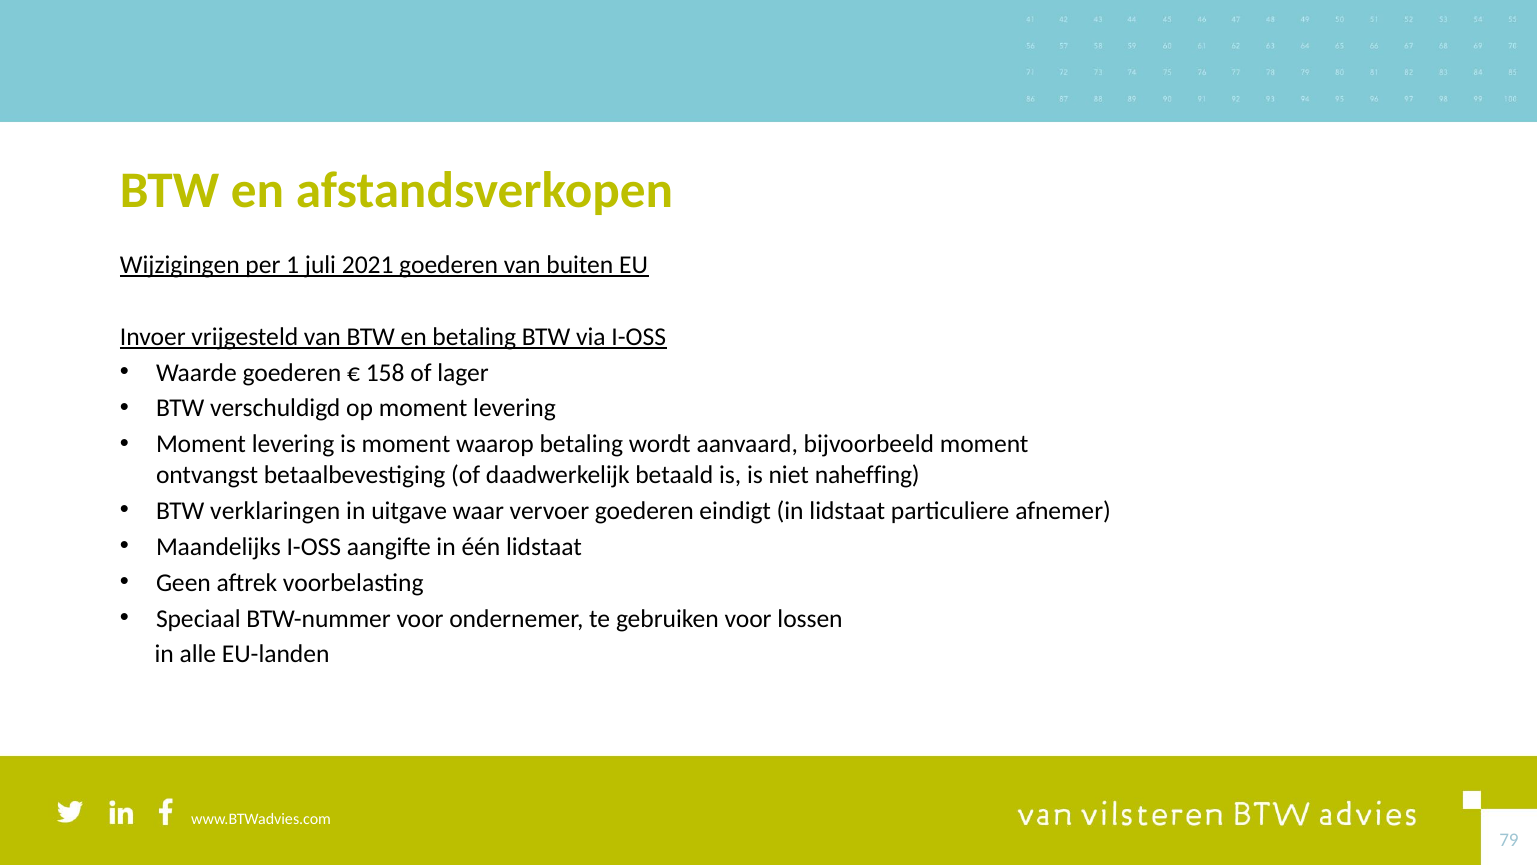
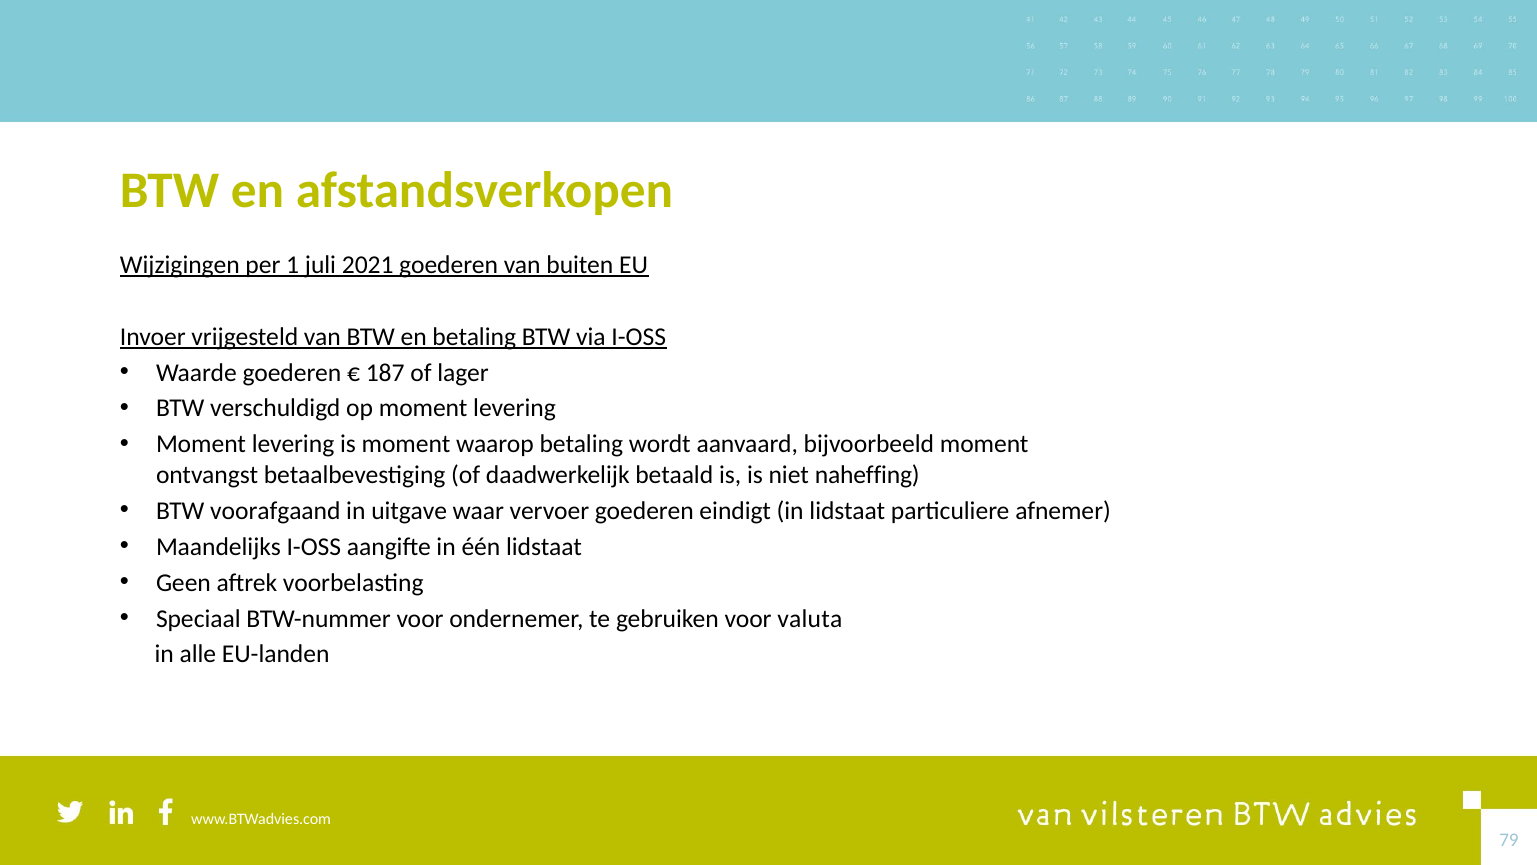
158: 158 -> 187 (385, 372)
verklaringen: verklaringen -> voorafgaand (275, 511)
lossen: lossen -> valuta (810, 618)
